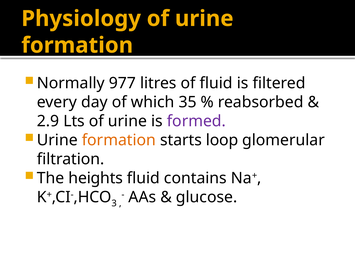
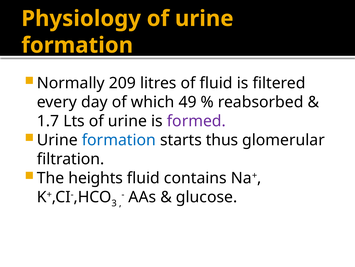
977: 977 -> 209 (122, 83)
35: 35 -> 49 (188, 102)
2.9: 2.9 -> 1.7 (48, 121)
formation colour: orange -> blue (119, 140)
loop: loop -> thus (222, 140)
